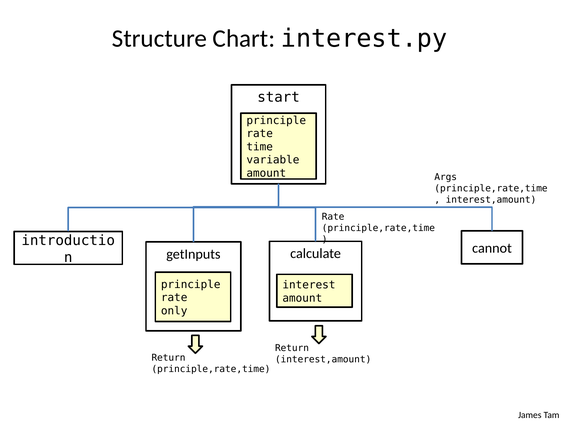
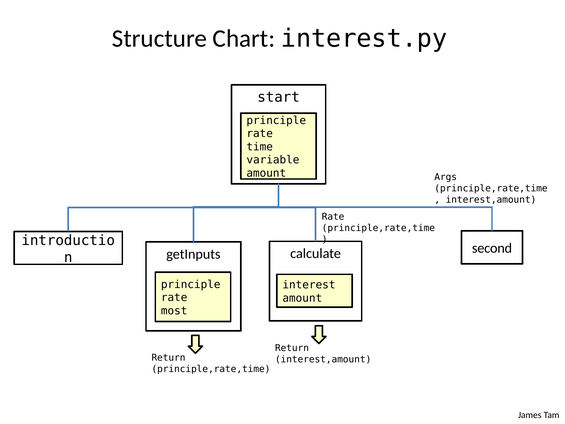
cannot: cannot -> second (492, 248)
only: only -> most (174, 311)
